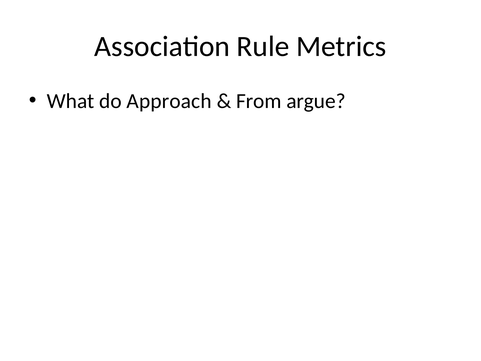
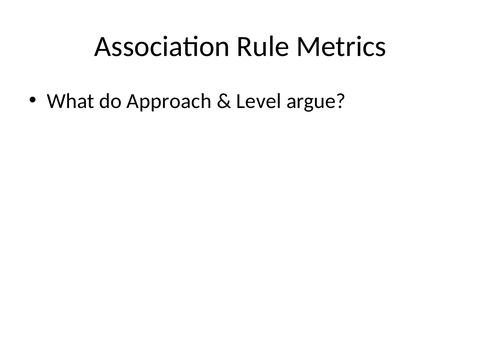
From: From -> Level (259, 101)
